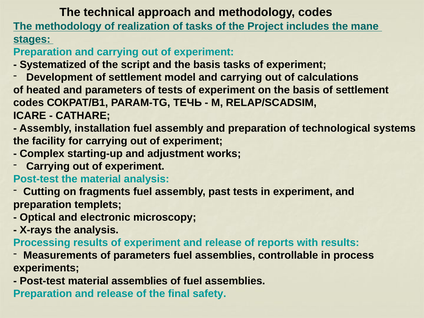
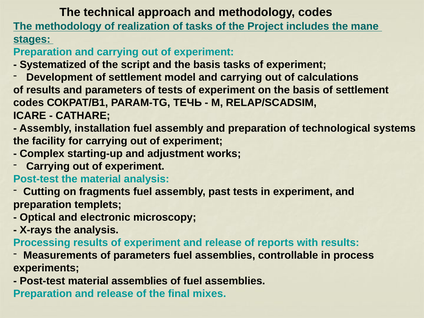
of heated: heated -> results (43, 90)
safety: safety -> mixes (209, 294)
